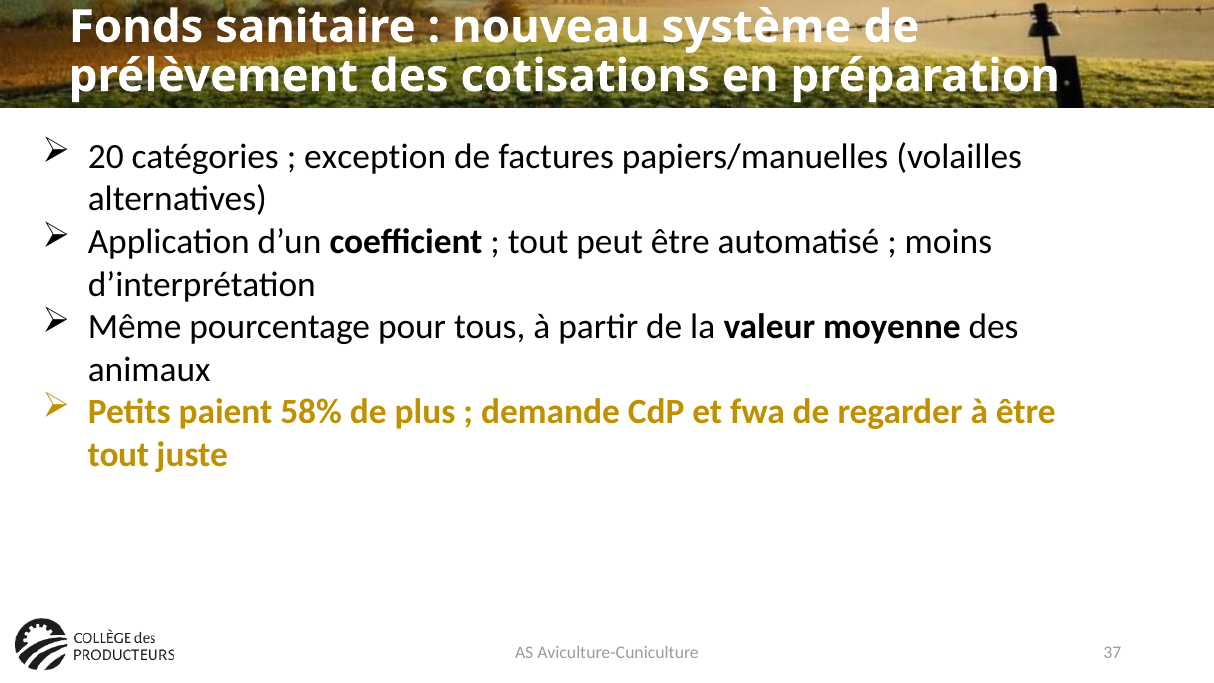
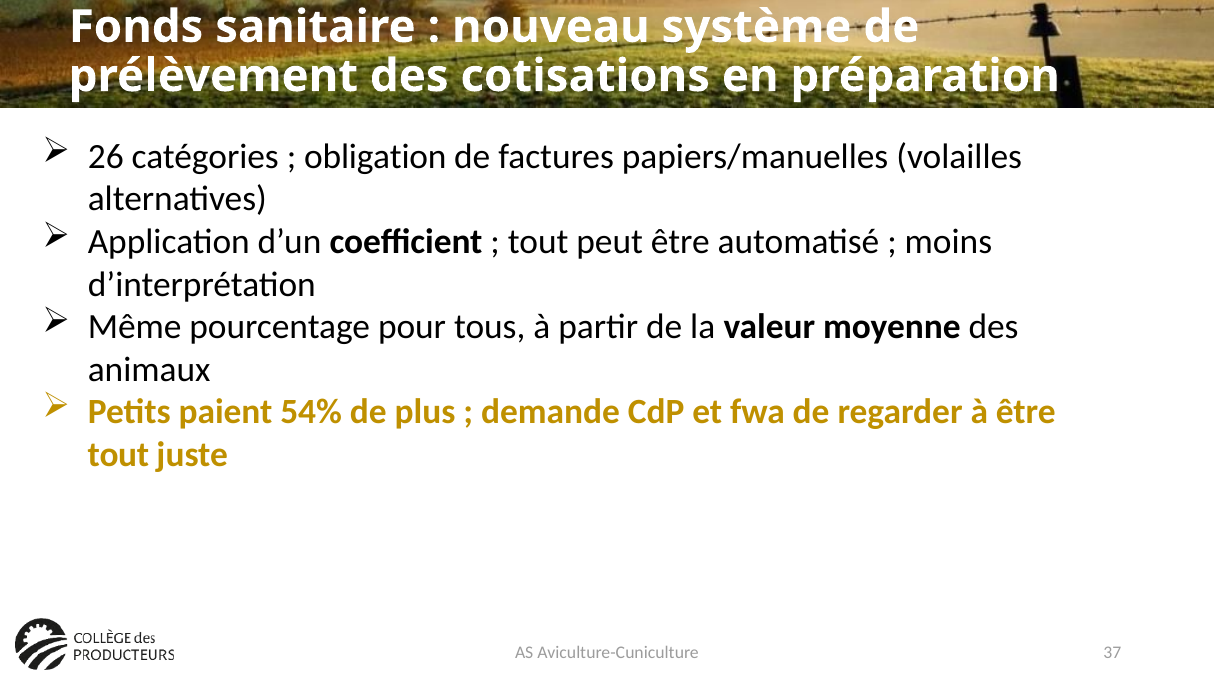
20: 20 -> 26 (106, 157)
exception: exception -> obligation (375, 157)
58%: 58% -> 54% (311, 412)
